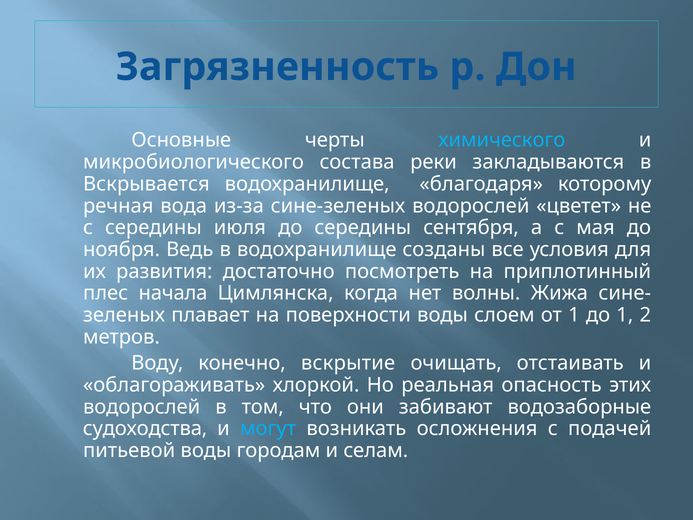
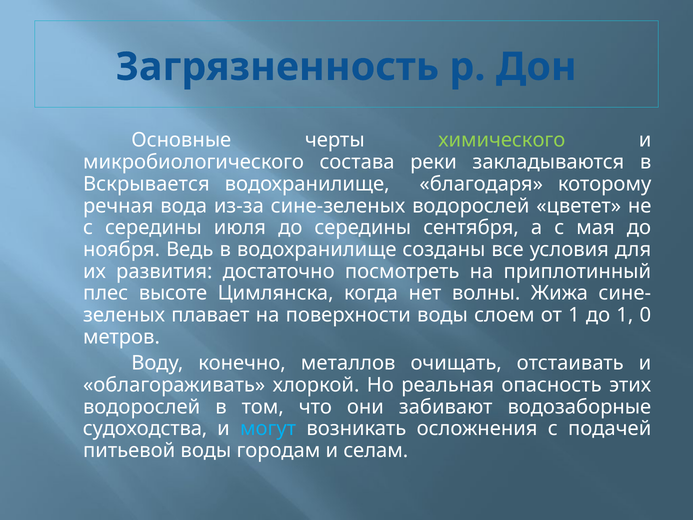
химического colour: light blue -> light green (502, 140)
начала: начала -> высоте (173, 293)
2: 2 -> 0 (645, 315)
вскрытие: вскрытие -> металлов (348, 363)
